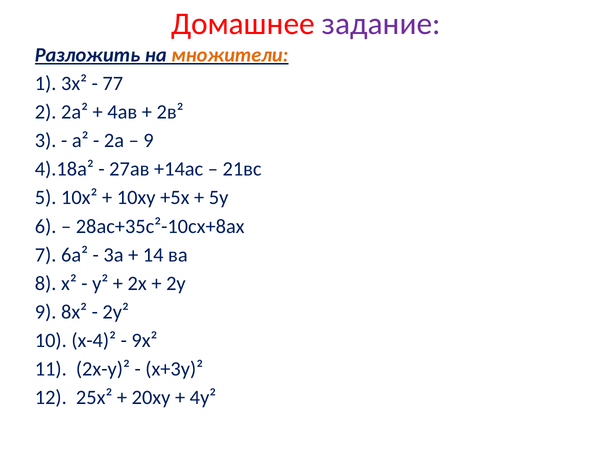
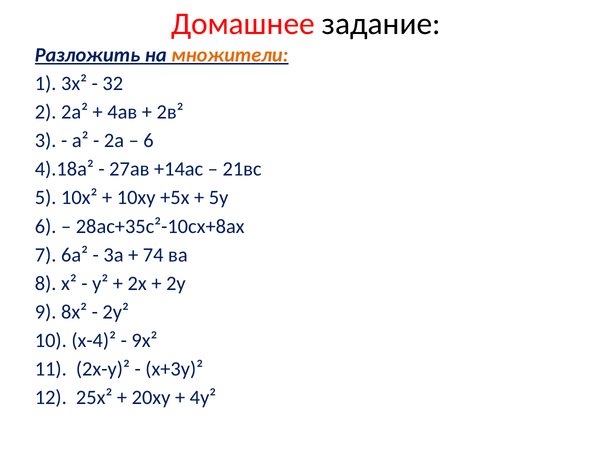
задание colour: purple -> black (381, 24)
77: 77 -> 32 (113, 84)
9: 9 -> 6 (149, 141)
14: 14 -> 74 (153, 255)
